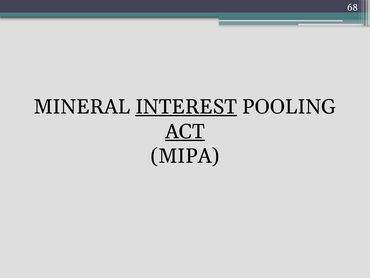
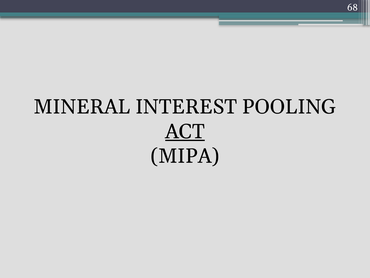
INTEREST underline: present -> none (186, 107)
